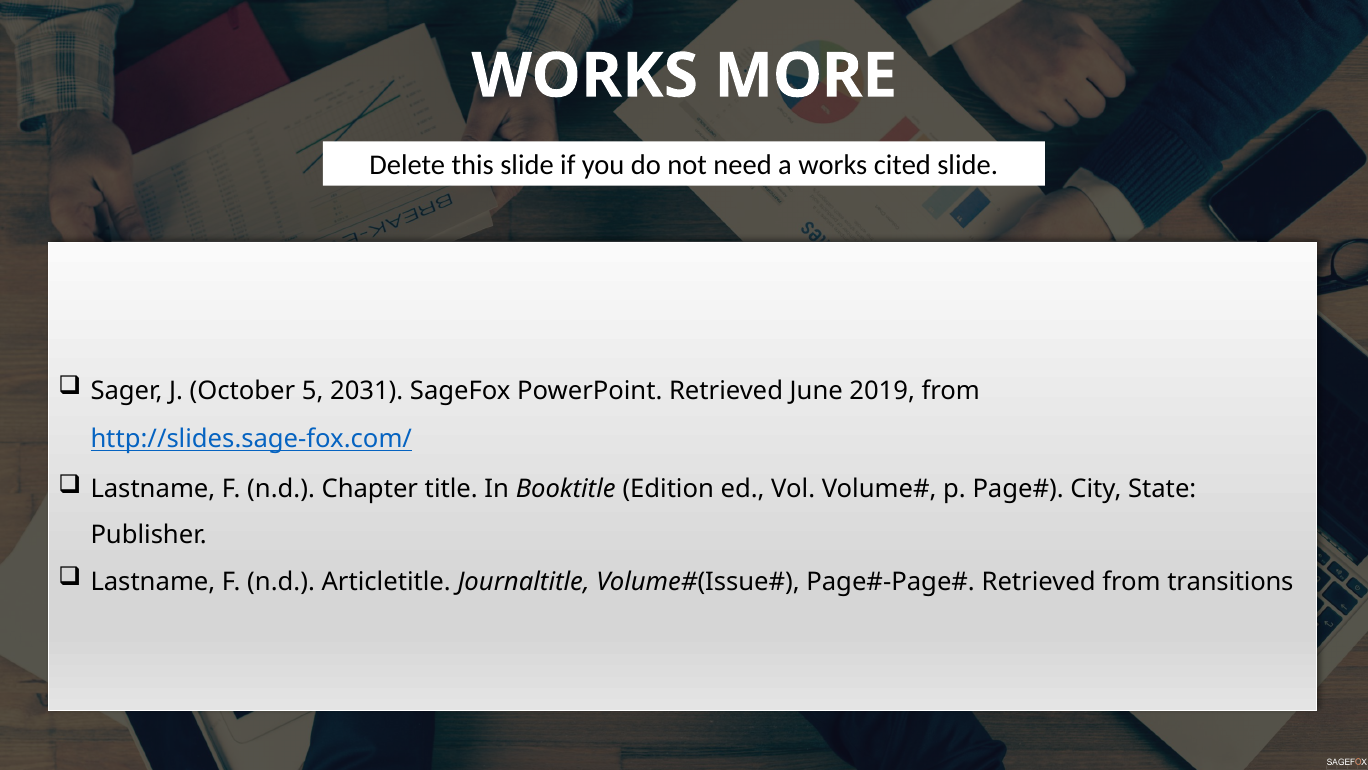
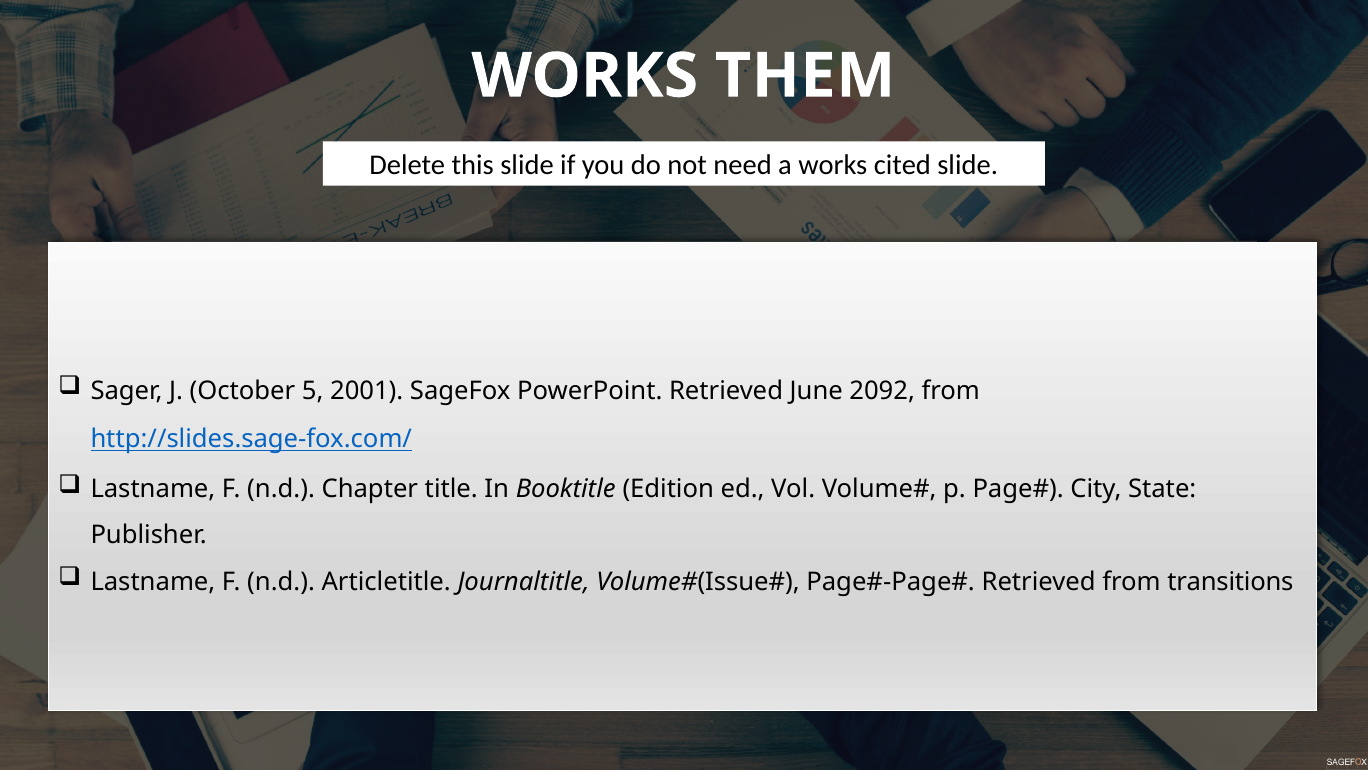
MORE: MORE -> THEM (805, 76)
2031: 2031 -> 2001 (367, 390)
2019: 2019 -> 2092 (882, 390)
